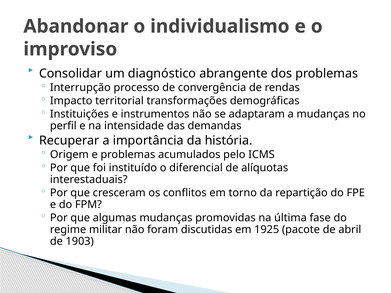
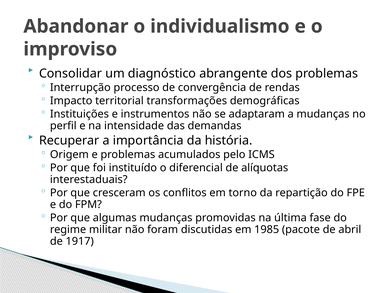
1925: 1925 -> 1985 (267, 230)
1903: 1903 -> 1917 (80, 241)
